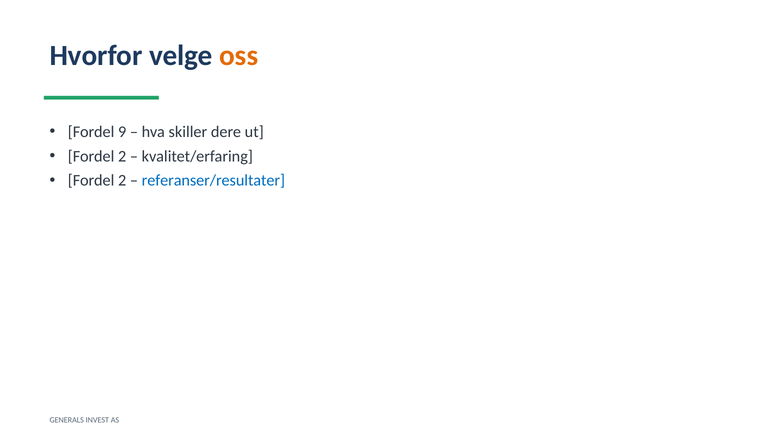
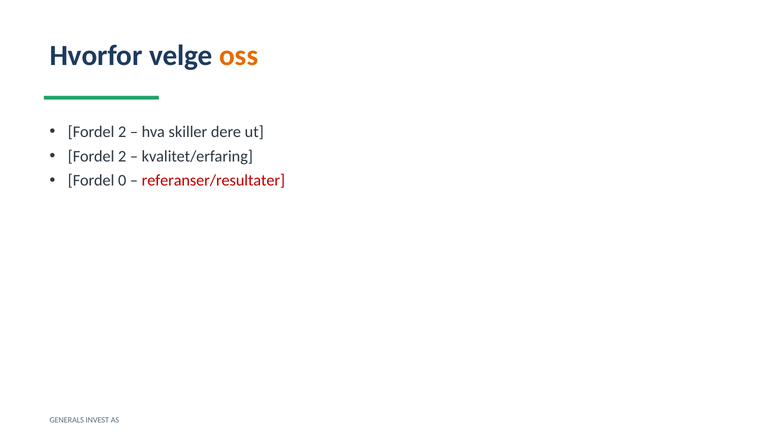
9: 9 -> 2 (122, 132)
2: 2 -> 0 (122, 181)
referanser/resultater colour: blue -> red (213, 181)
